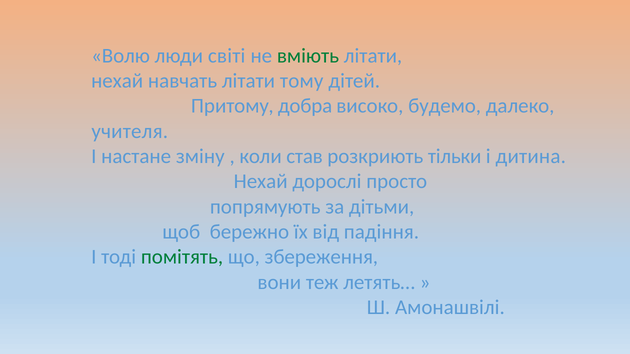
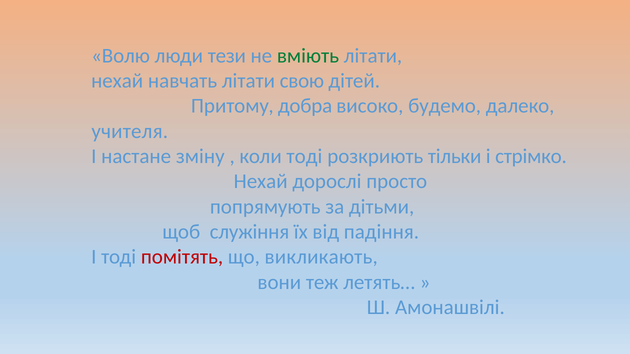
світі: світі -> тези (227, 56)
тому: тому -> свою (302, 81)
коли став: став -> тоді (304, 156)
дитина: дитина -> стрімко (531, 156)
бережно: бережно -> служіння (249, 232)
помітять colour: green -> red (182, 257)
збереження: збереження -> викликають (321, 257)
